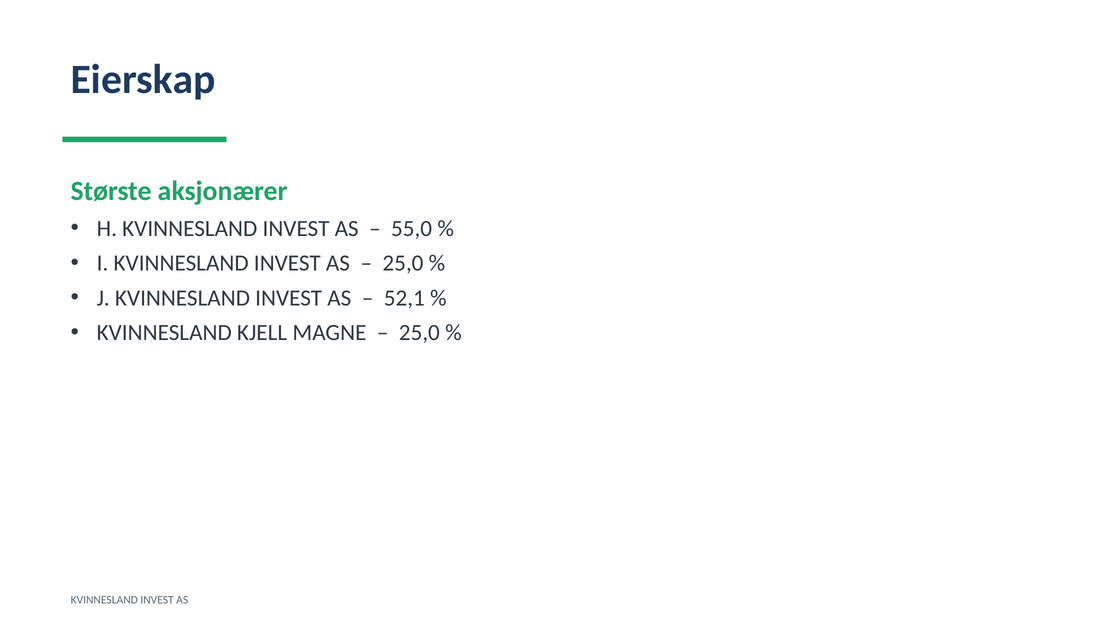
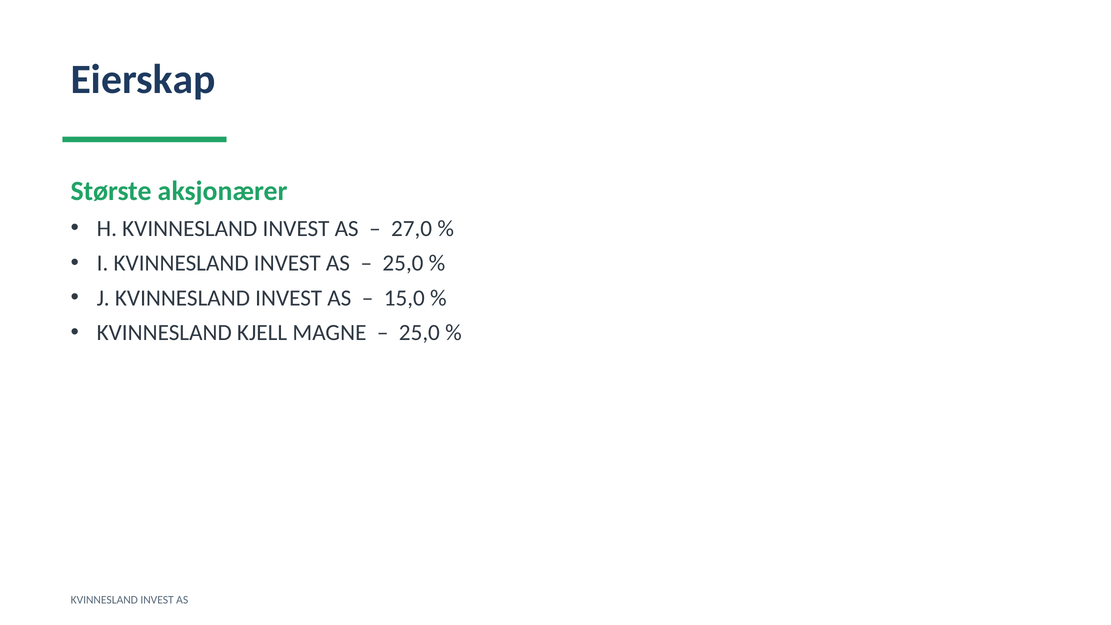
55,0: 55,0 -> 27,0 (412, 228)
52,1: 52,1 -> 15,0 (404, 298)
